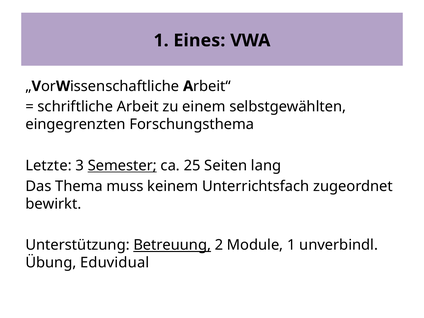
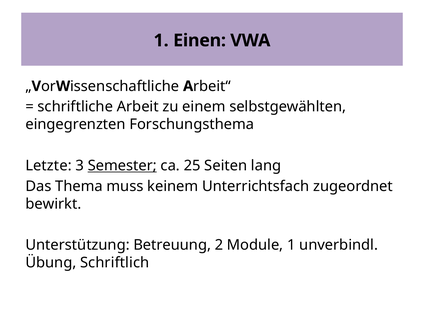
Eines: Eines -> Einen (200, 40)
Betreuung underline: present -> none (172, 245)
Eduvidual: Eduvidual -> Schriftlich (115, 263)
